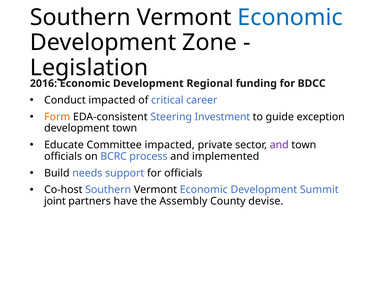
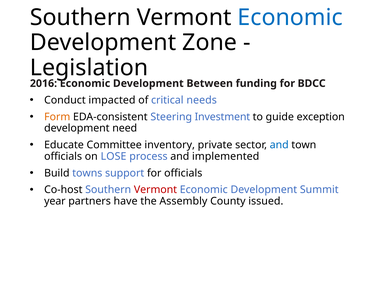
Regional: Regional -> Between (210, 83)
career: career -> needs (202, 100)
development town: town -> need (125, 128)
Committee impacted: impacted -> inventory (170, 145)
and colour: purple -> blue (279, 145)
BCRC: BCRC -> LOSE (114, 156)
needs: needs -> towns (87, 173)
Vermont colour: black -> red (155, 190)
joint: joint -> year (55, 201)
devise: devise -> issued (266, 201)
